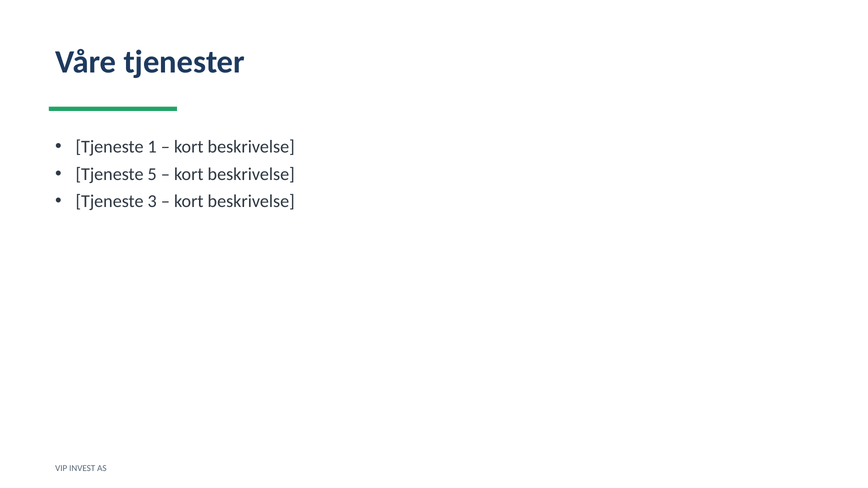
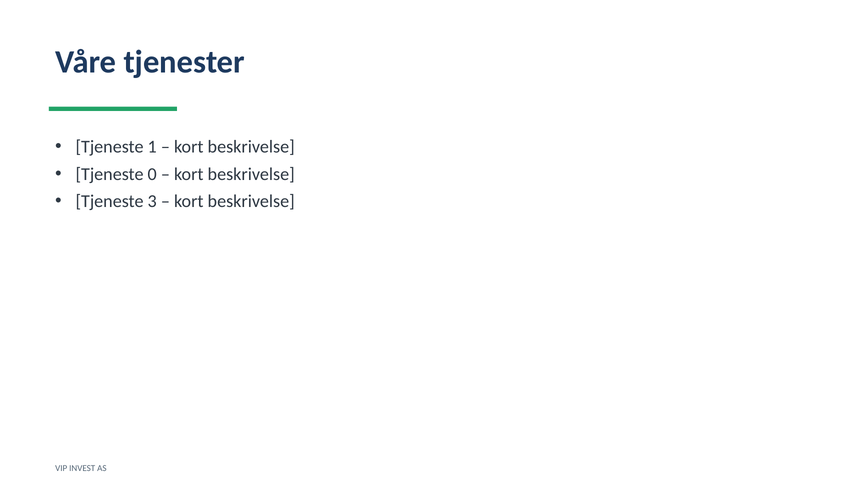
5: 5 -> 0 (152, 174)
